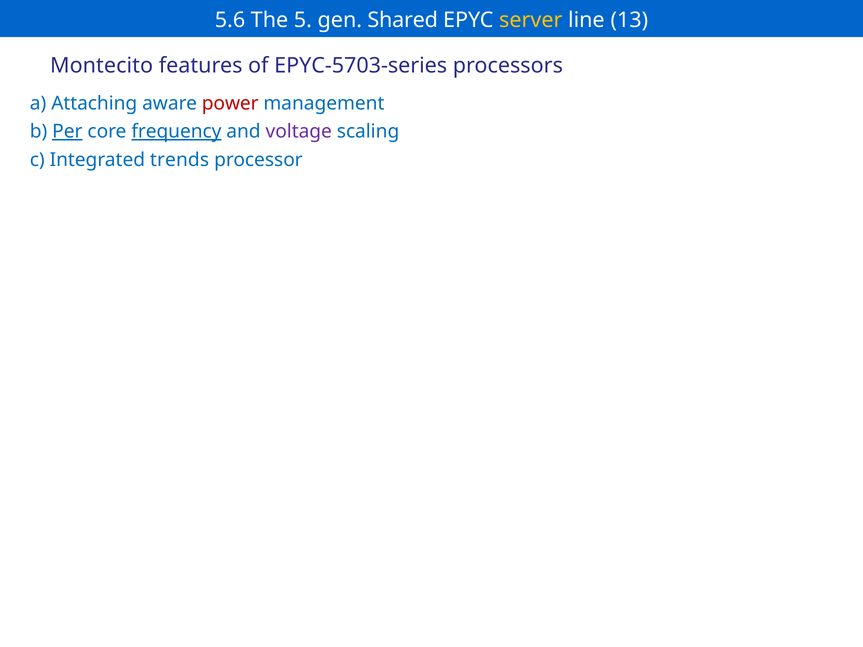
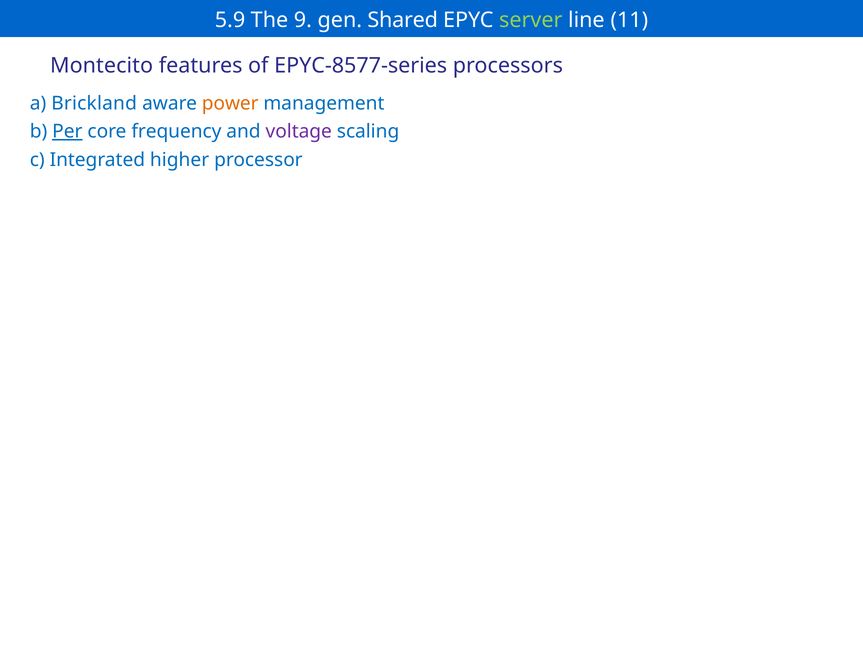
5.6: 5.6 -> 5.9 (230, 20)
5: 5 -> 9 (303, 20)
server colour: yellow -> light green (531, 20)
13: 13 -> 11 (629, 20)
EPYC-5703-series: EPYC-5703-series -> EPYC-8577-series (361, 66)
Attaching: Attaching -> Brickland (94, 103)
power colour: red -> orange (230, 103)
frequency underline: present -> none (176, 132)
trends: trends -> higher (180, 160)
